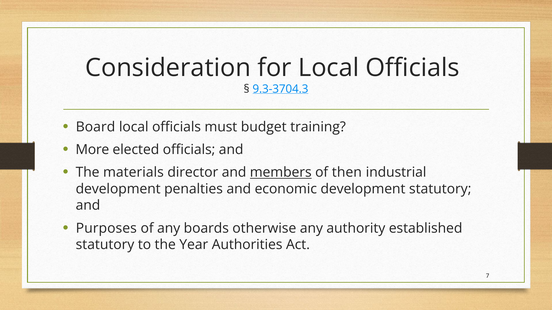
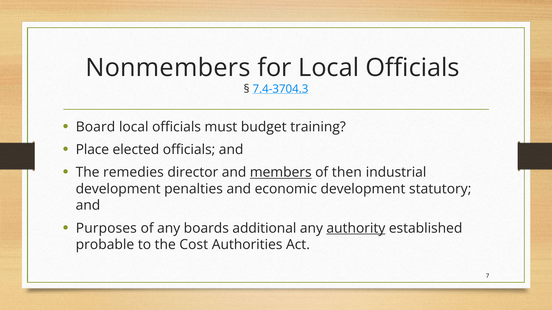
Consideration: Consideration -> Nonmembers (168, 68)
9.3-3704.3: 9.3-3704.3 -> 7.4-3704.3 (280, 89)
More: More -> Place (92, 150)
materials: materials -> remedies (133, 173)
otherwise: otherwise -> additional (264, 229)
authority underline: none -> present (356, 229)
statutory: statutory -> probable (105, 245)
Year: Year -> Cost (194, 245)
